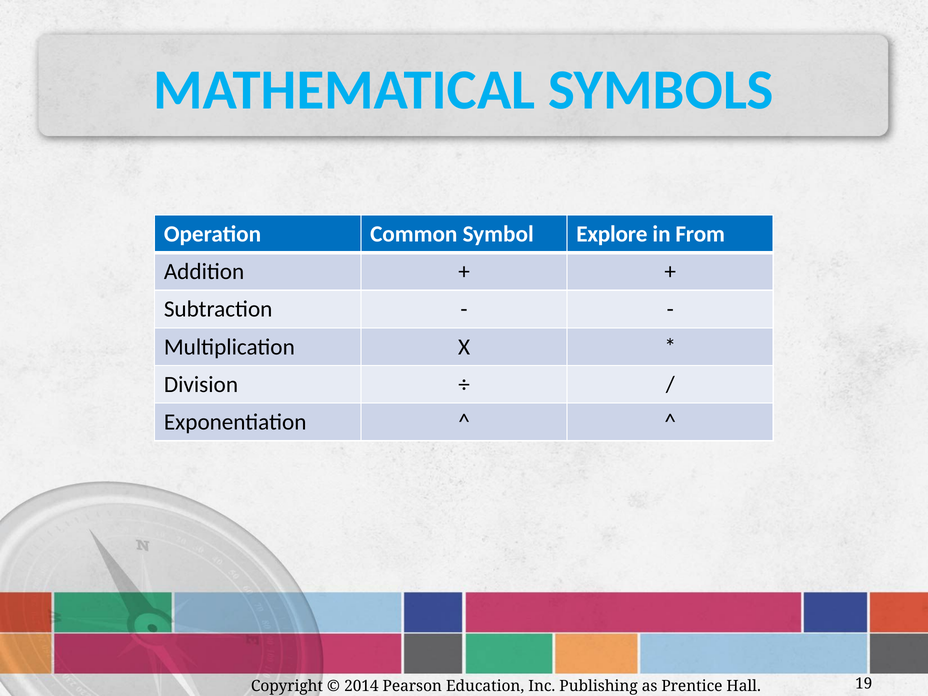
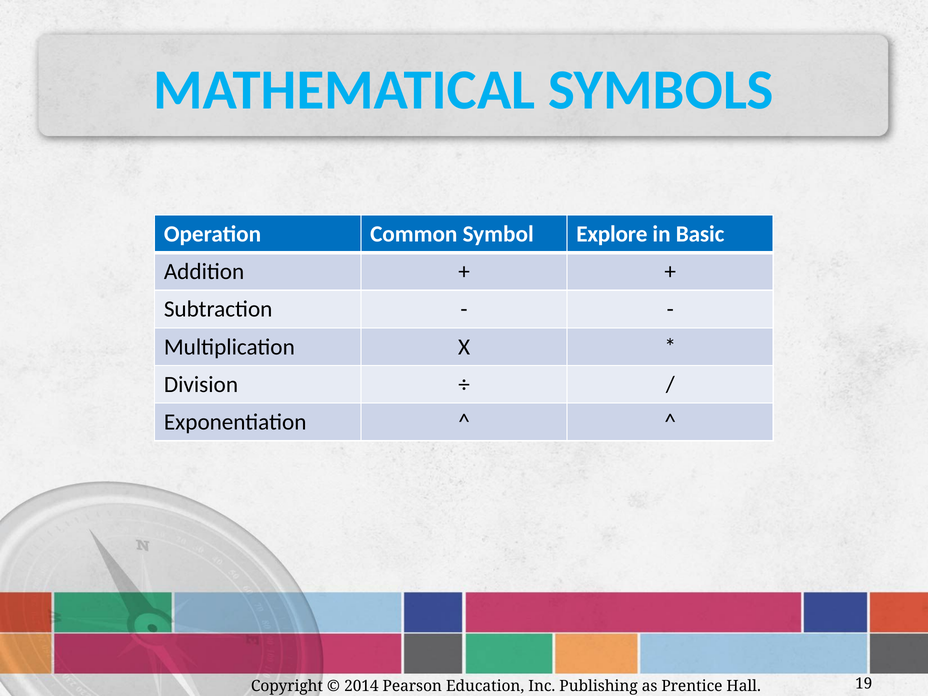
From: From -> Basic (700, 234)
